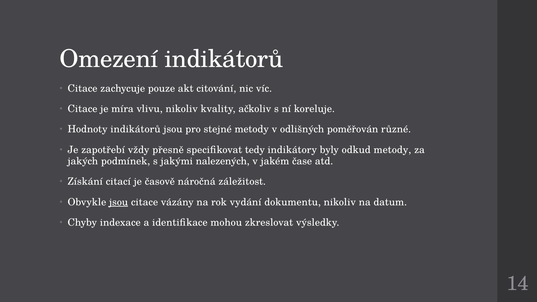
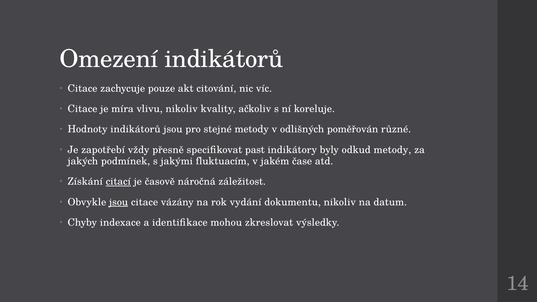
tedy: tedy -> past (255, 150)
nalezených: nalezených -> fluktuacím (223, 161)
citací underline: none -> present (118, 182)
